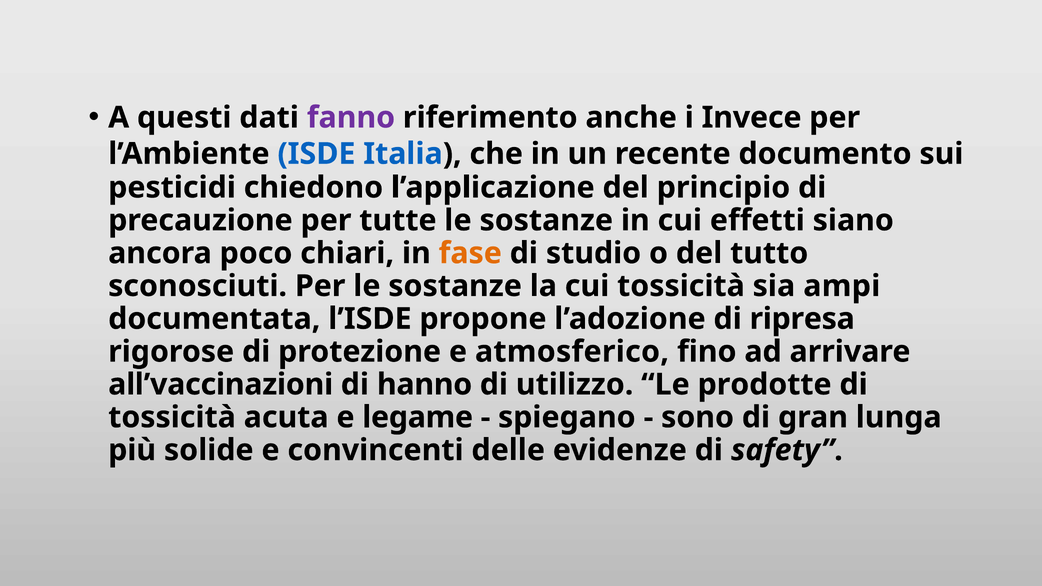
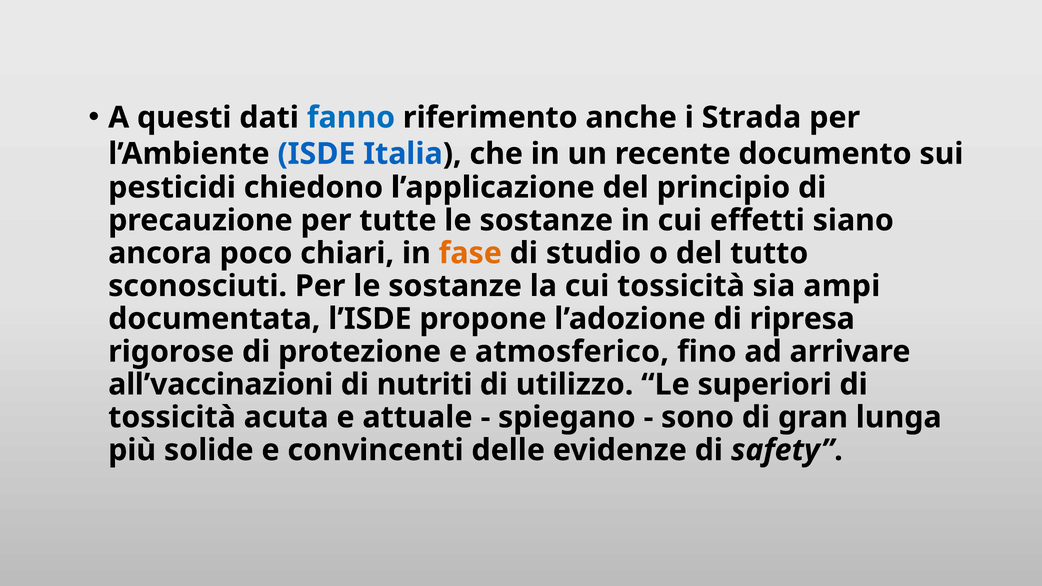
fanno colour: purple -> blue (351, 118)
Invece: Invece -> Strada (751, 118)
hanno: hanno -> nutriti (425, 385)
prodotte: prodotte -> superiori (765, 385)
legame: legame -> attuale (417, 417)
